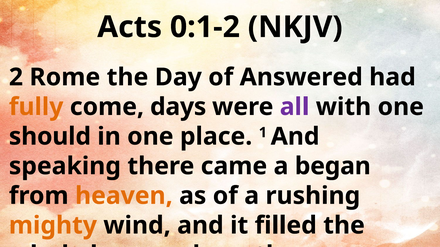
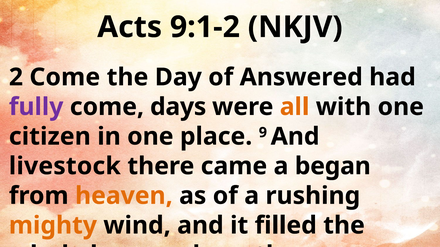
0:1-2: 0:1-2 -> 9:1-2 (205, 27)
2 Rome: Rome -> Come (65, 77)
fully colour: orange -> purple (36, 107)
all colour: purple -> orange (295, 107)
should: should -> citizen (50, 137)
1: 1 -> 9 (263, 133)
speaking: speaking -> livestock (65, 166)
